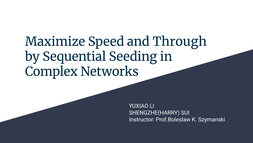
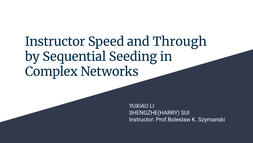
Maximize: Maximize -> Instructor (55, 41)
